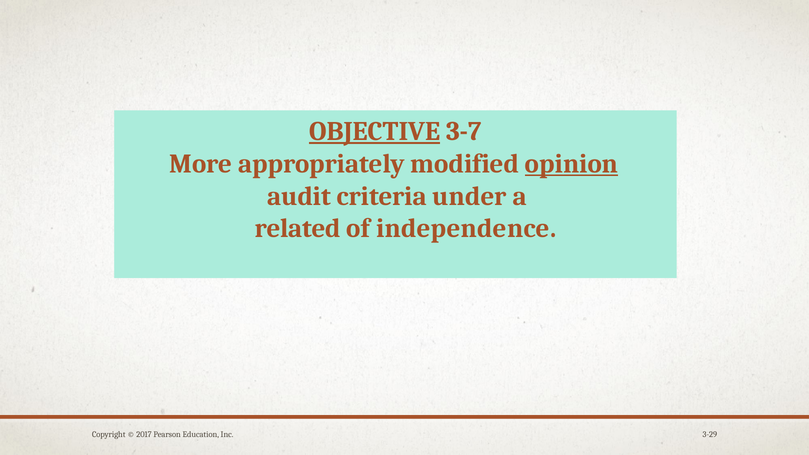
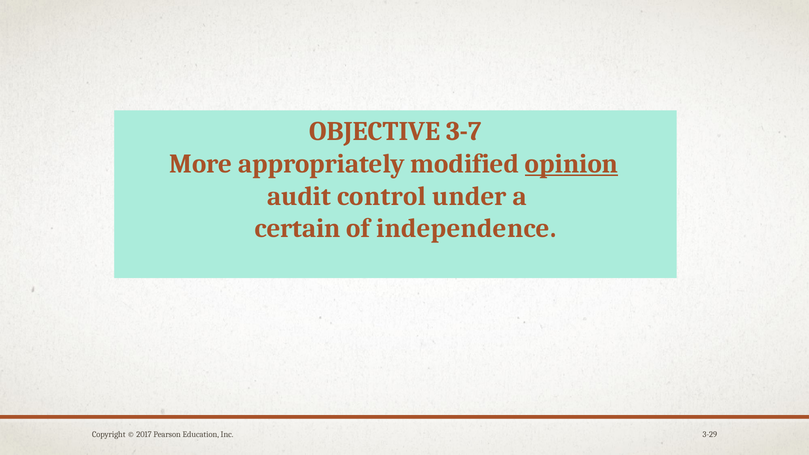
OBJECTIVE underline: present -> none (375, 131)
criteria: criteria -> control (382, 196)
related: related -> certain (298, 228)
